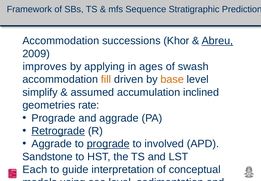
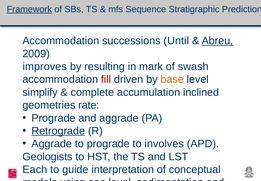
Framework underline: none -> present (29, 9)
Khor: Khor -> Until (176, 41)
applying: applying -> resulting (105, 66)
ages: ages -> mark (151, 66)
fill colour: orange -> red (106, 79)
assumed: assumed -> complete (92, 92)
prograde underline: present -> none (108, 144)
involved: involved -> involves (164, 144)
Sandstone: Sandstone -> Geologists (47, 156)
